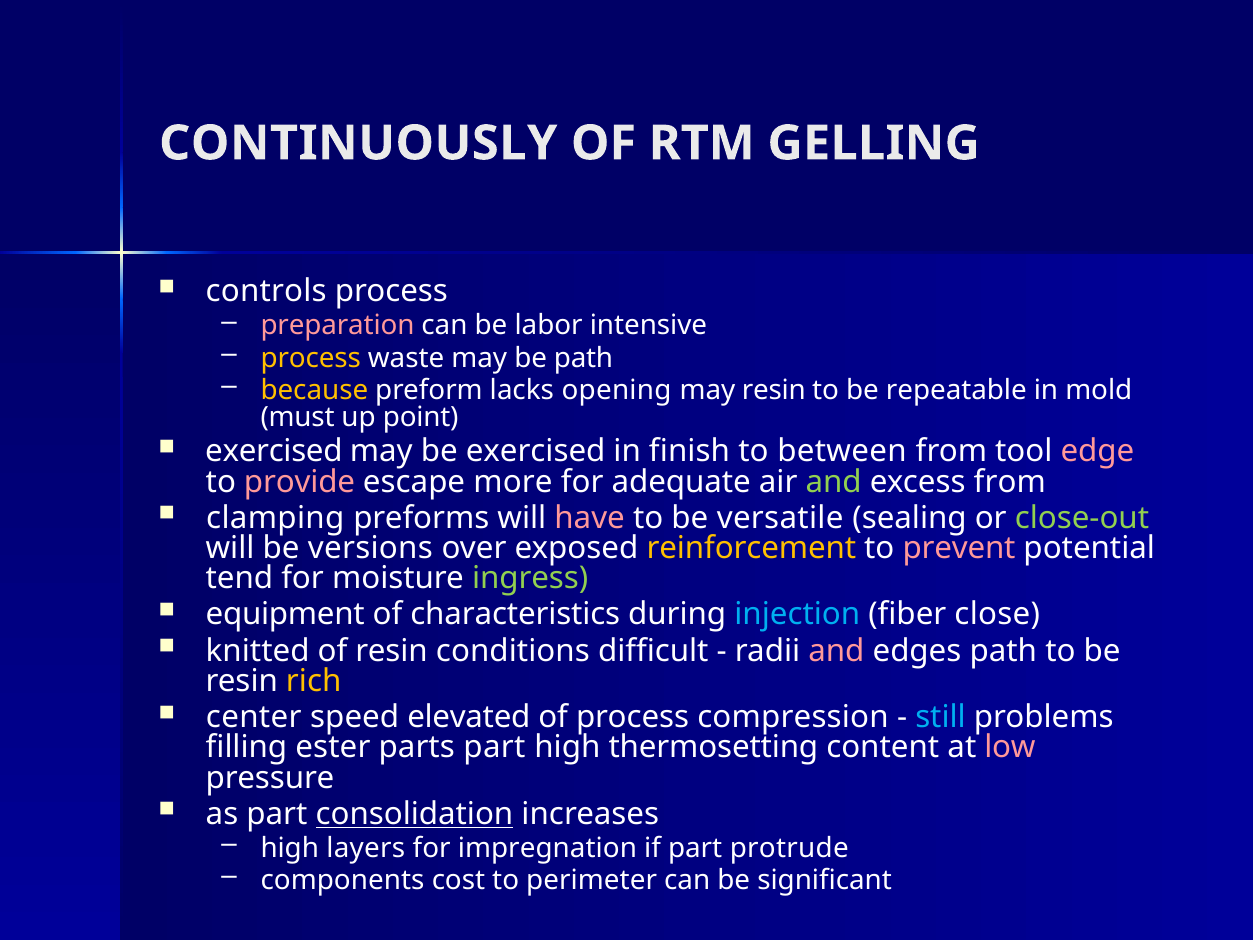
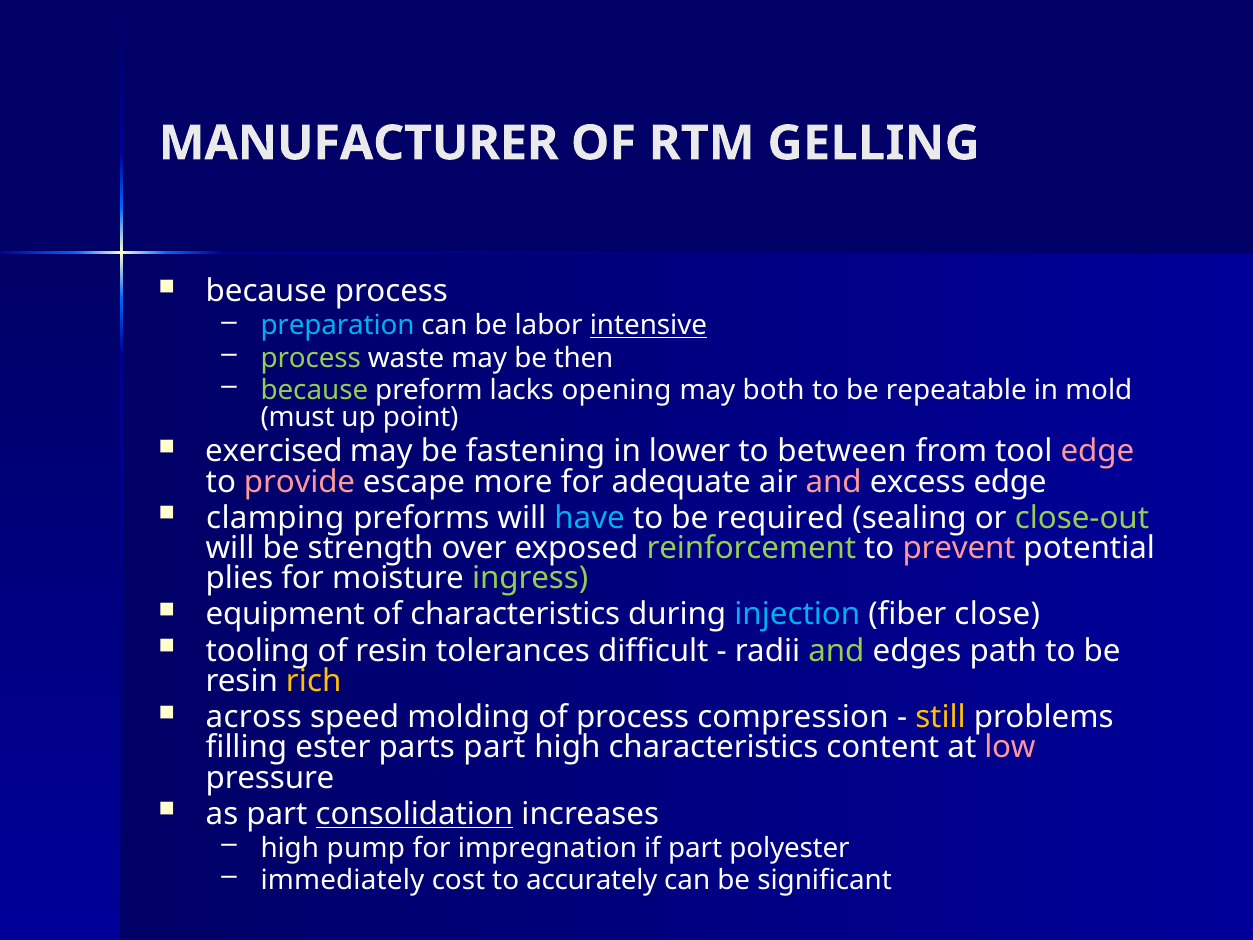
CONTINUOUSLY: CONTINUOUSLY -> MANUFACTURER (359, 143)
controls: controls -> because (266, 291)
preparation colour: pink -> light blue (337, 326)
intensive underline: none -> present (648, 326)
process colour: yellow -> light green (311, 358)
be path: path -> then (584, 358)
because colour: yellow -> light green (314, 390)
may resin: resin -> both (774, 390)
be exercised: exercised -> fastening (536, 451)
finish: finish -> lower (690, 451)
and colour: light green -> pink (834, 482)
excess from: from -> edge (1010, 482)
have colour: pink -> light blue (590, 518)
versatile: versatile -> required (780, 518)
versions: versions -> strength (371, 548)
reinforcement colour: yellow -> light green (751, 548)
tend: tend -> plies (239, 578)
knitted: knitted -> tooling (258, 651)
conditions: conditions -> tolerances (513, 651)
and colour: pink -> light green (836, 651)
center: center -> across (254, 717)
elevated: elevated -> molding (469, 717)
still colour: light blue -> yellow (940, 717)
high thermosetting: thermosetting -> characteristics (713, 747)
layers: layers -> pump (366, 848)
protrude: protrude -> polyester (789, 848)
components: components -> immediately (342, 880)
perimeter: perimeter -> accurately (592, 880)
